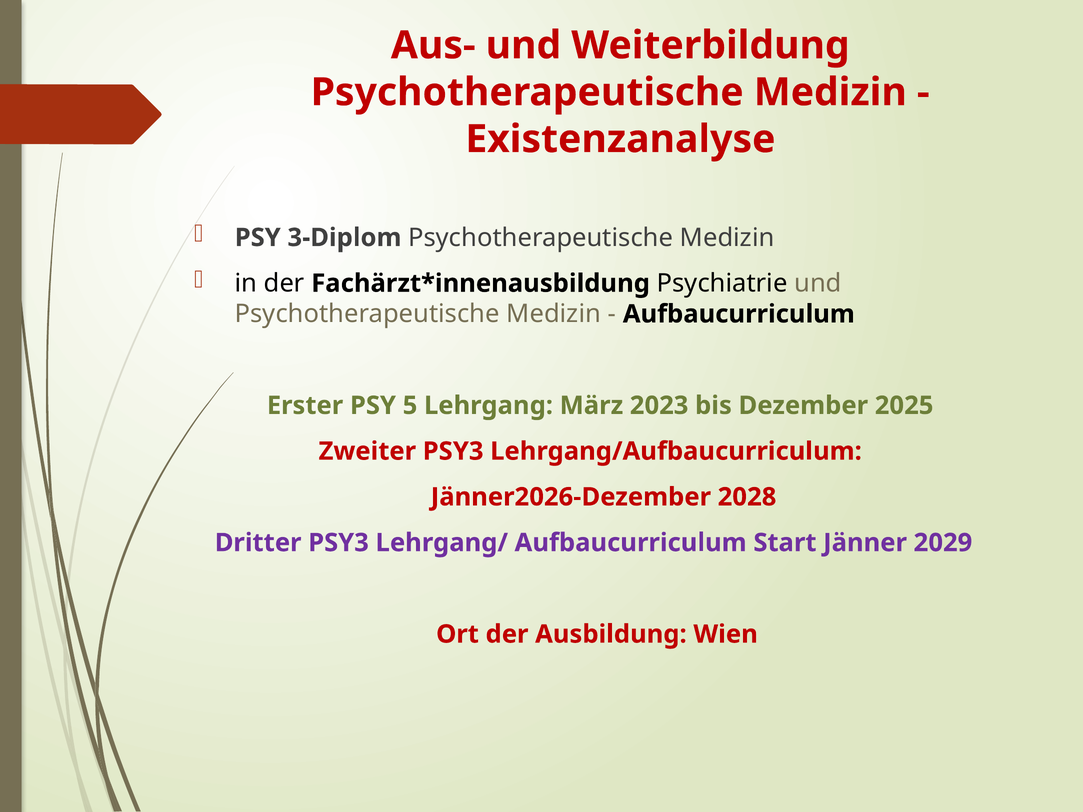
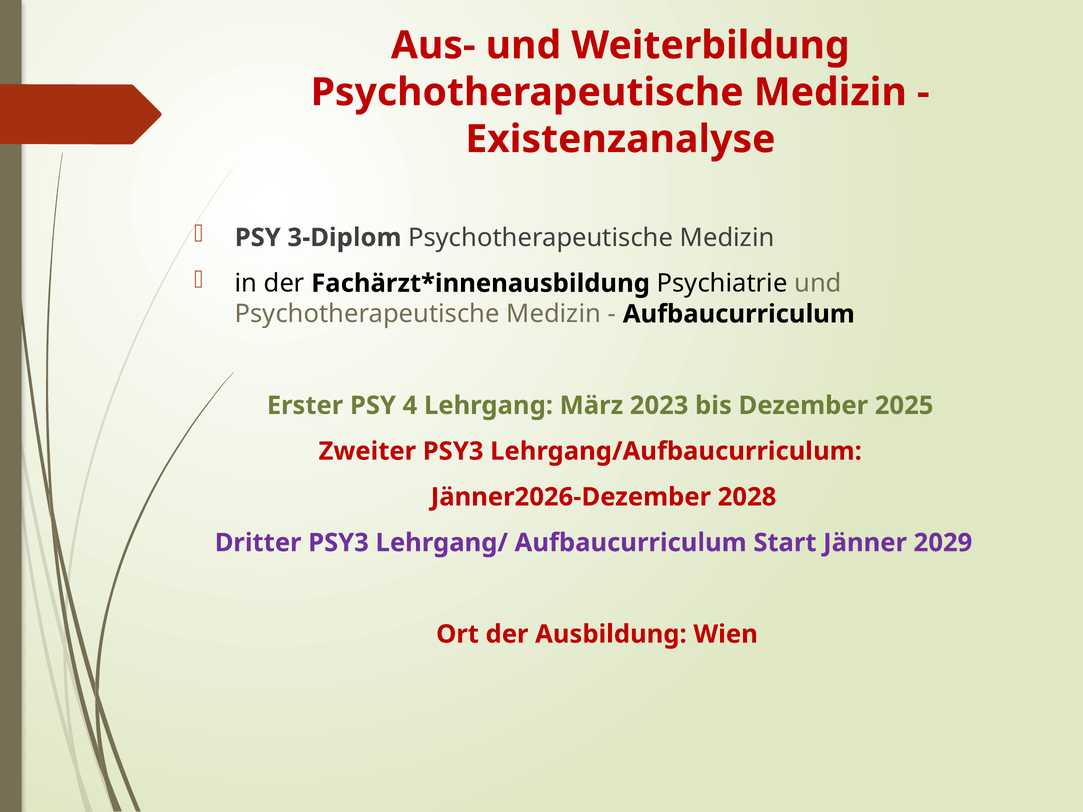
5: 5 -> 4 (410, 406)
